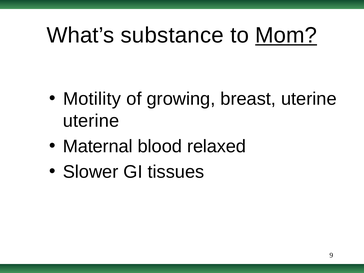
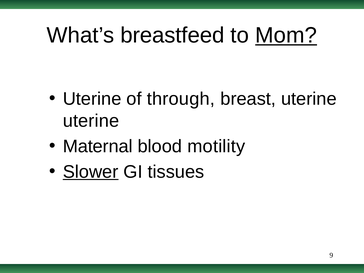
substance: substance -> breastfeed (172, 35)
Motility: Motility -> Uterine (92, 99)
growing: growing -> through (181, 99)
relaxed: relaxed -> motility (216, 146)
Slower underline: none -> present (91, 172)
